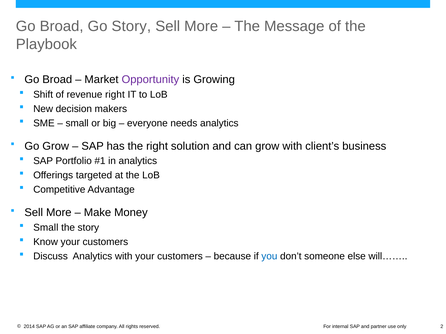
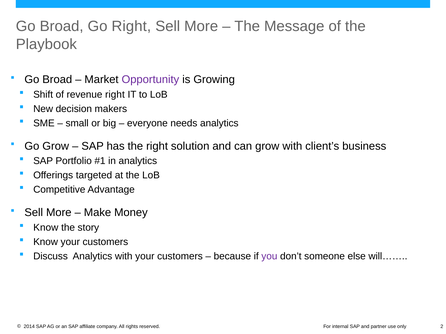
Go Story: Story -> Right (131, 26)
Small: Small -> Know (46, 228)
you colour: blue -> purple (269, 256)
